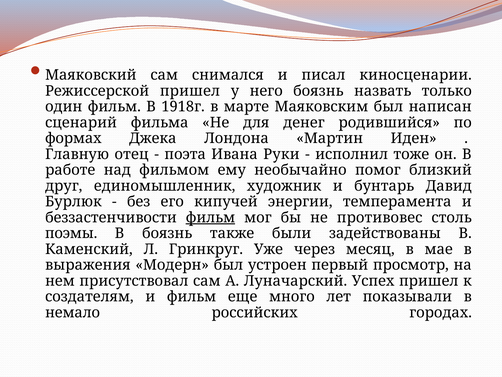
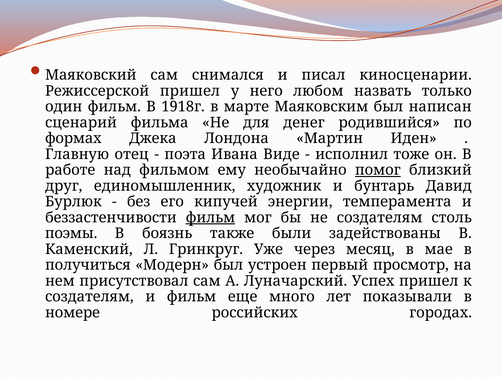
него боязнь: боязнь -> любом (318, 91)
Руки: Руки -> Виде (281, 154)
помог underline: none -> present (378, 170)
не противовес: противовес -> создателям (380, 217)
выражения: выражения -> получиться (88, 265)
немало: немало -> номере (73, 312)
